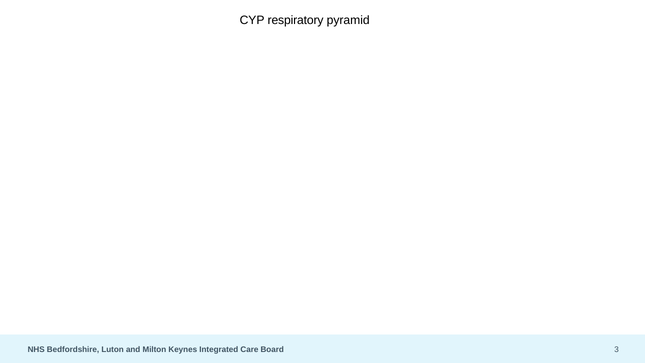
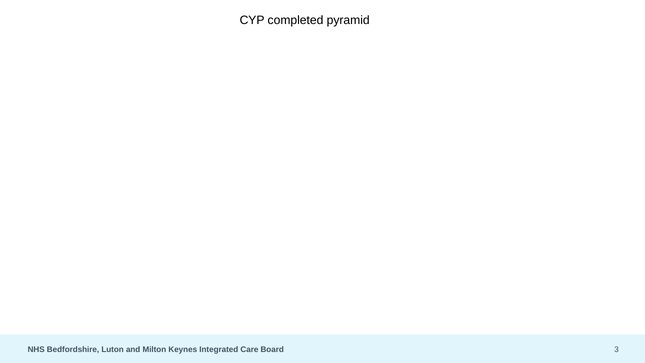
respiratory: respiratory -> completed (295, 20)
